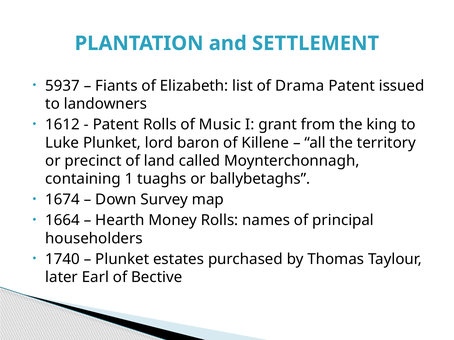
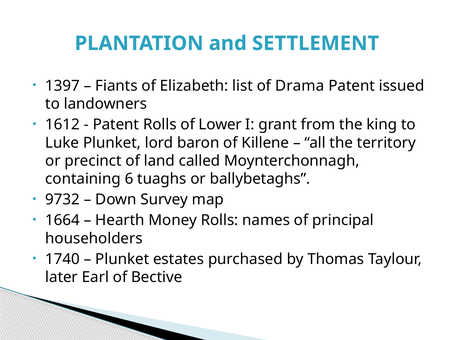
5937: 5937 -> 1397 (63, 86)
Music: Music -> Lower (220, 125)
1: 1 -> 6 (129, 179)
1674: 1674 -> 9732 (63, 200)
